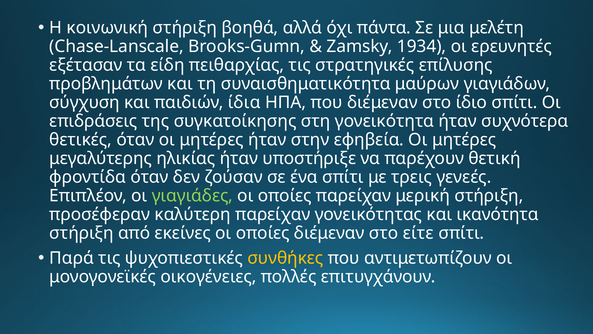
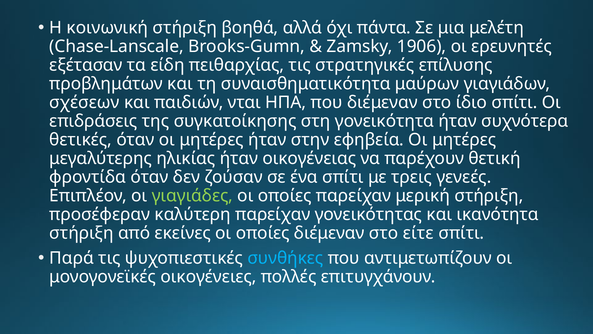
1934: 1934 -> 1906 (422, 46)
σύγχυση: σύγχυση -> σχέσεων (84, 102)
ίδια: ίδια -> νται (244, 102)
υποστήριξε: υποστήριξε -> οικογένειας (309, 158)
συνθήκες colour: yellow -> light blue (285, 258)
